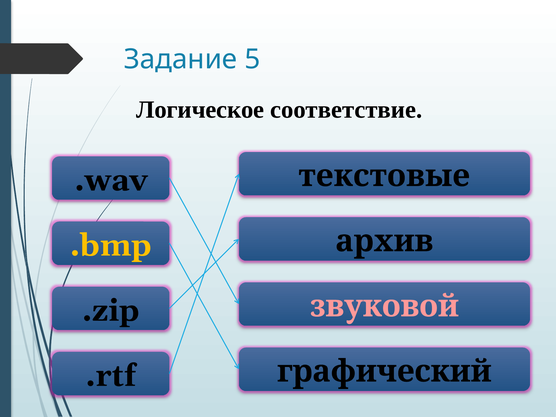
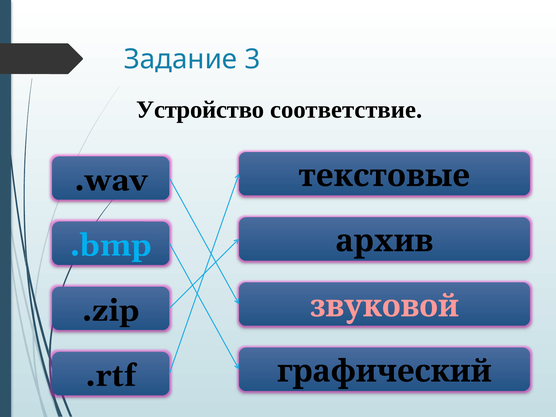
5: 5 -> 3 (252, 59)
Логическое: Логическое -> Устройство (200, 110)
.bmp colour: yellow -> light blue (111, 245)
